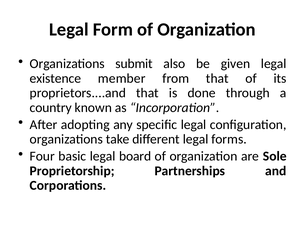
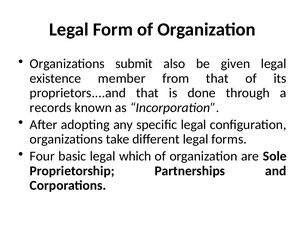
country: country -> records (51, 108)
board: board -> which (135, 157)
